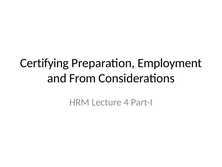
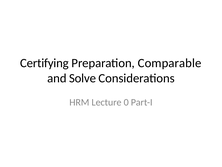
Employment: Employment -> Comparable (170, 63)
From: From -> Solve (83, 78)
4: 4 -> 0 (126, 102)
